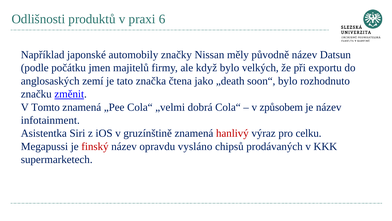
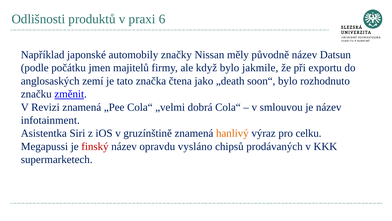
velkých: velkých -> jakmile (260, 68)
Tomto: Tomto -> Revizi (45, 107)
způsobem: způsobem -> smlouvou (281, 107)
hanlivý colour: red -> orange (232, 133)
